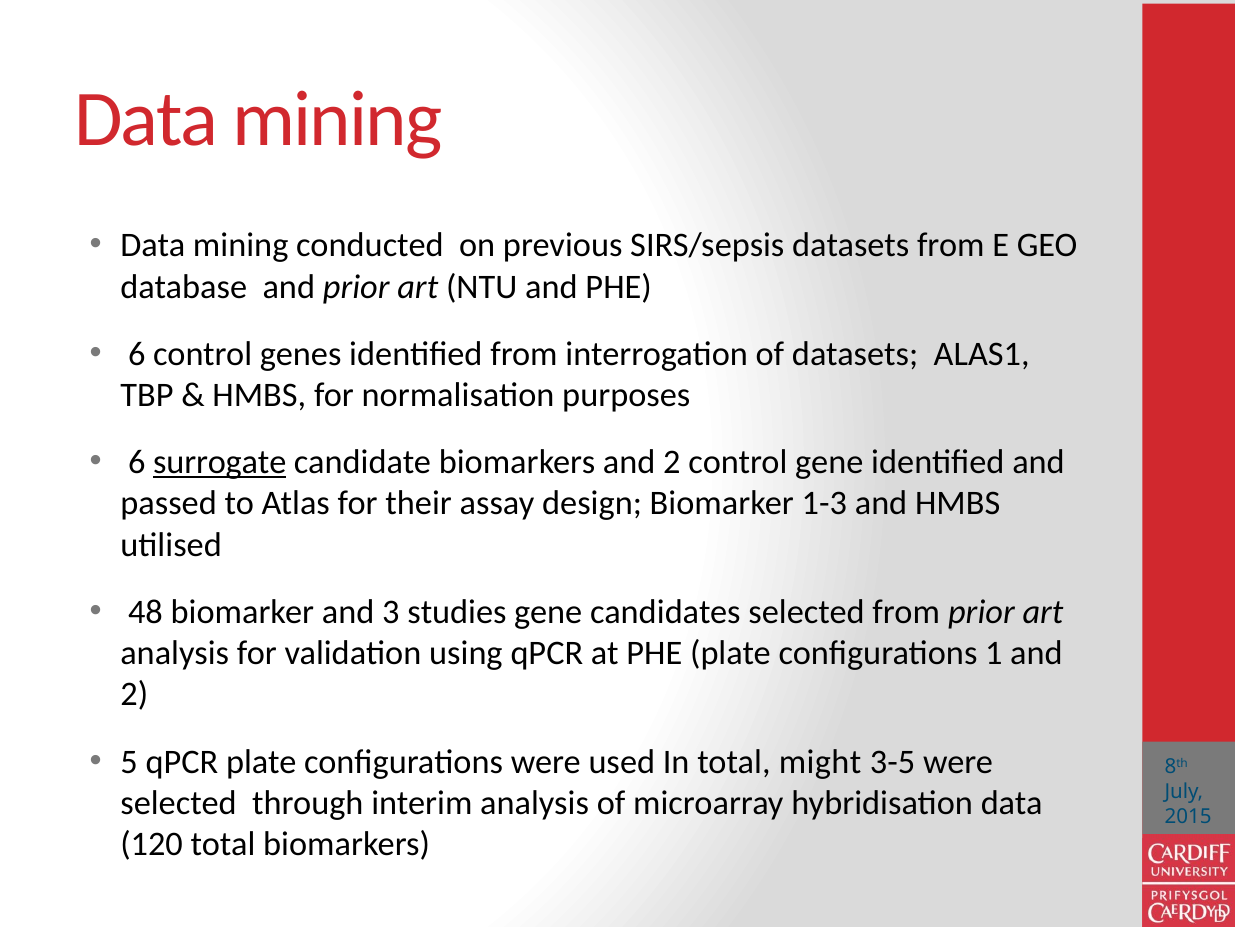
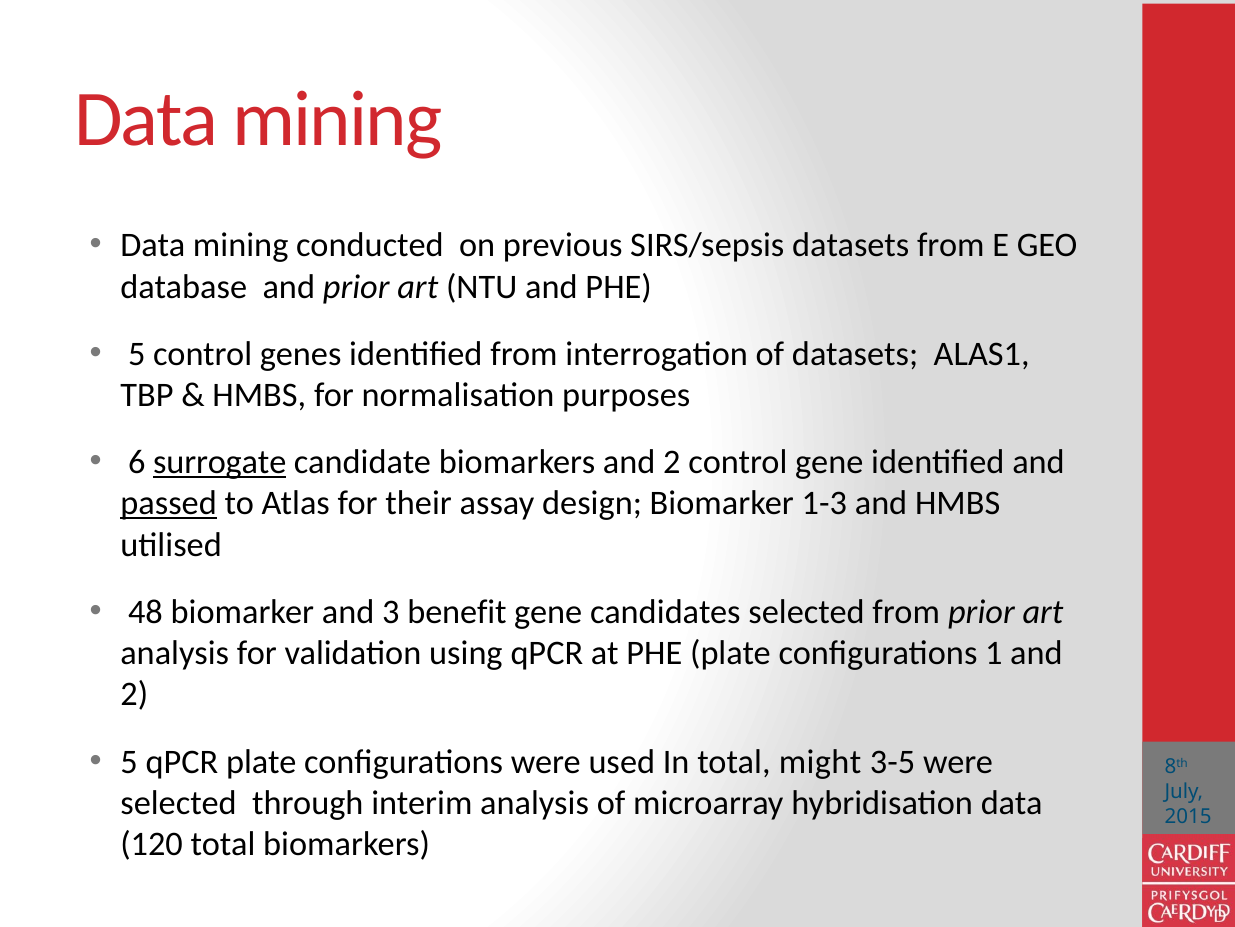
6: 6 -> 5 (137, 354)
passed underline: none -> present (169, 503)
studies: studies -> benefit (457, 612)
